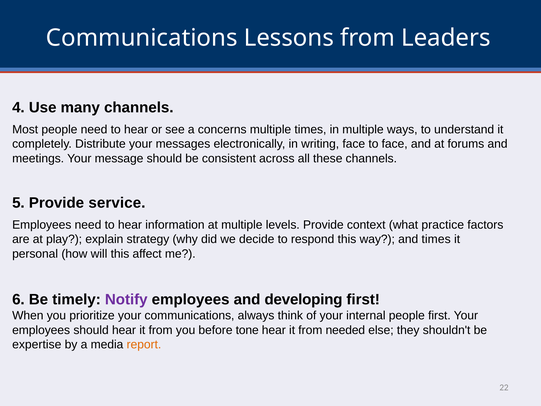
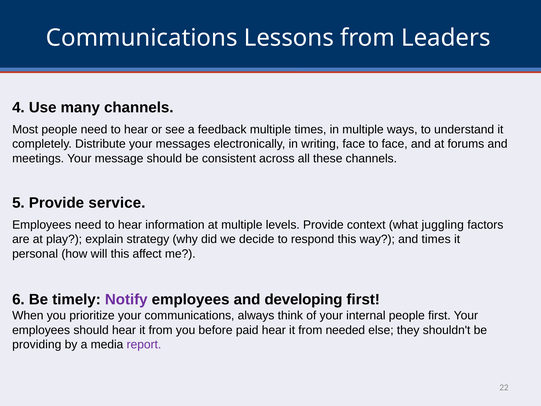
concerns: concerns -> feedback (222, 129)
practice: practice -> juggling (443, 225)
tone: tone -> paid (247, 330)
expertise: expertise -> providing (37, 344)
report colour: orange -> purple (144, 344)
